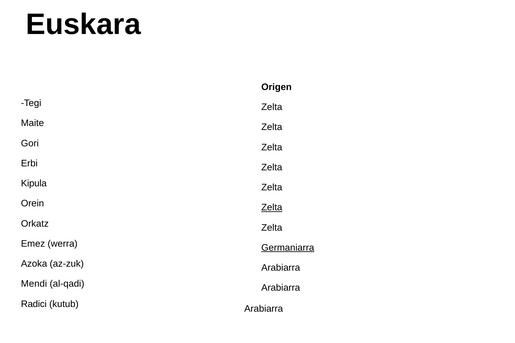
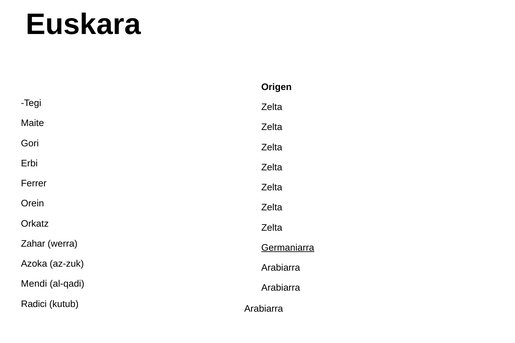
Kipula: Kipula -> Ferrer (34, 184)
Zelta underline: present -> none (272, 208)
Emez: Emez -> Zahar (33, 244)
